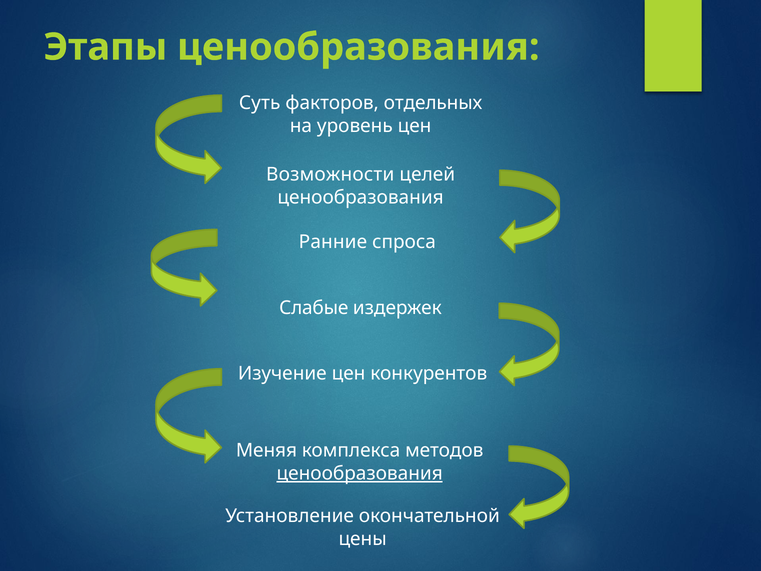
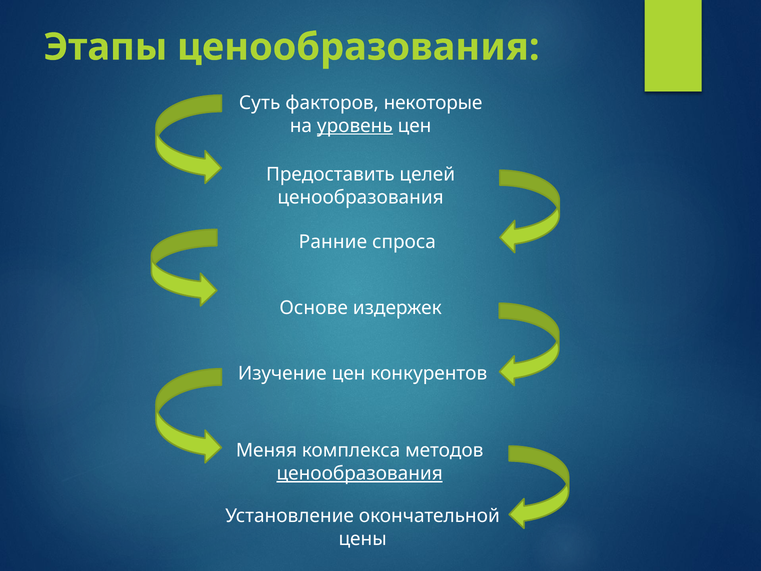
отдельных: отдельных -> некоторые (433, 103)
уровень underline: none -> present (355, 126)
Возможности: Возможности -> Предоставить (330, 175)
Слабые: Слабые -> Основе (314, 308)
